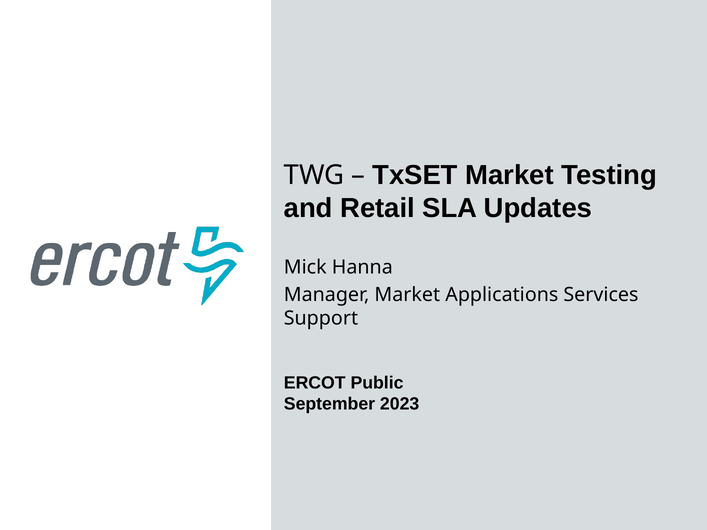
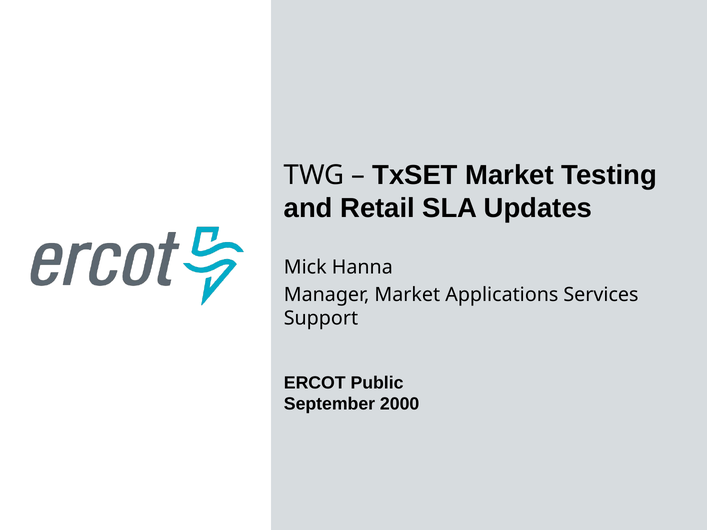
2023: 2023 -> 2000 (400, 404)
